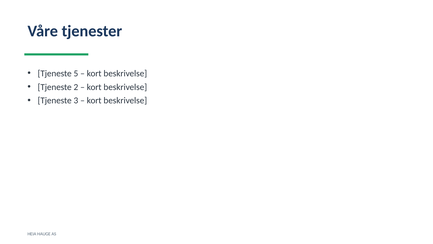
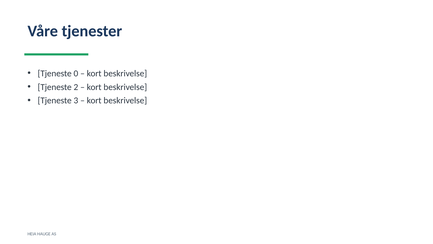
5: 5 -> 0 (76, 73)
